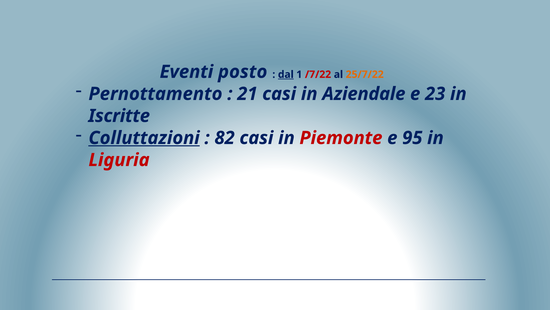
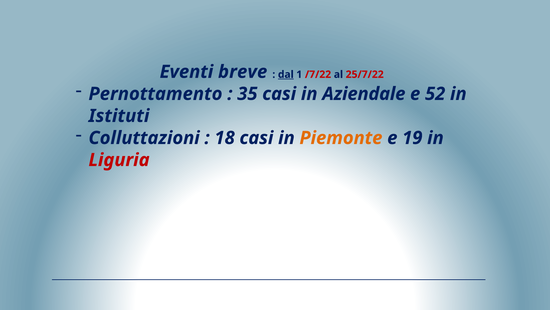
posto: posto -> breve (243, 72)
25/7/22 colour: orange -> red (365, 74)
21: 21 -> 35 (247, 94)
23: 23 -> 52 (435, 94)
Iscritte: Iscritte -> Istituti (119, 116)
Colluttazioni underline: present -> none (144, 138)
82: 82 -> 18 (225, 138)
Piemonte colour: red -> orange (341, 138)
95: 95 -> 19 (412, 138)
